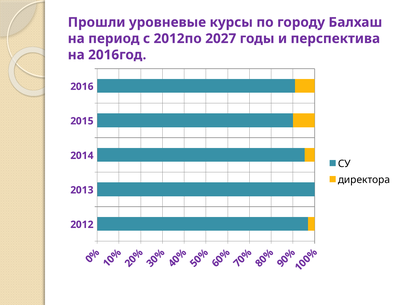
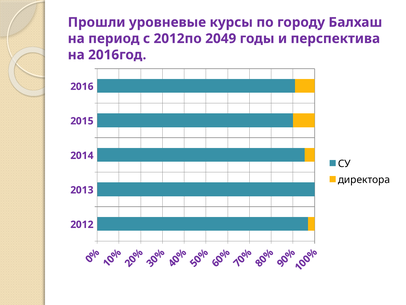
2027: 2027 -> 2049 (221, 39)
